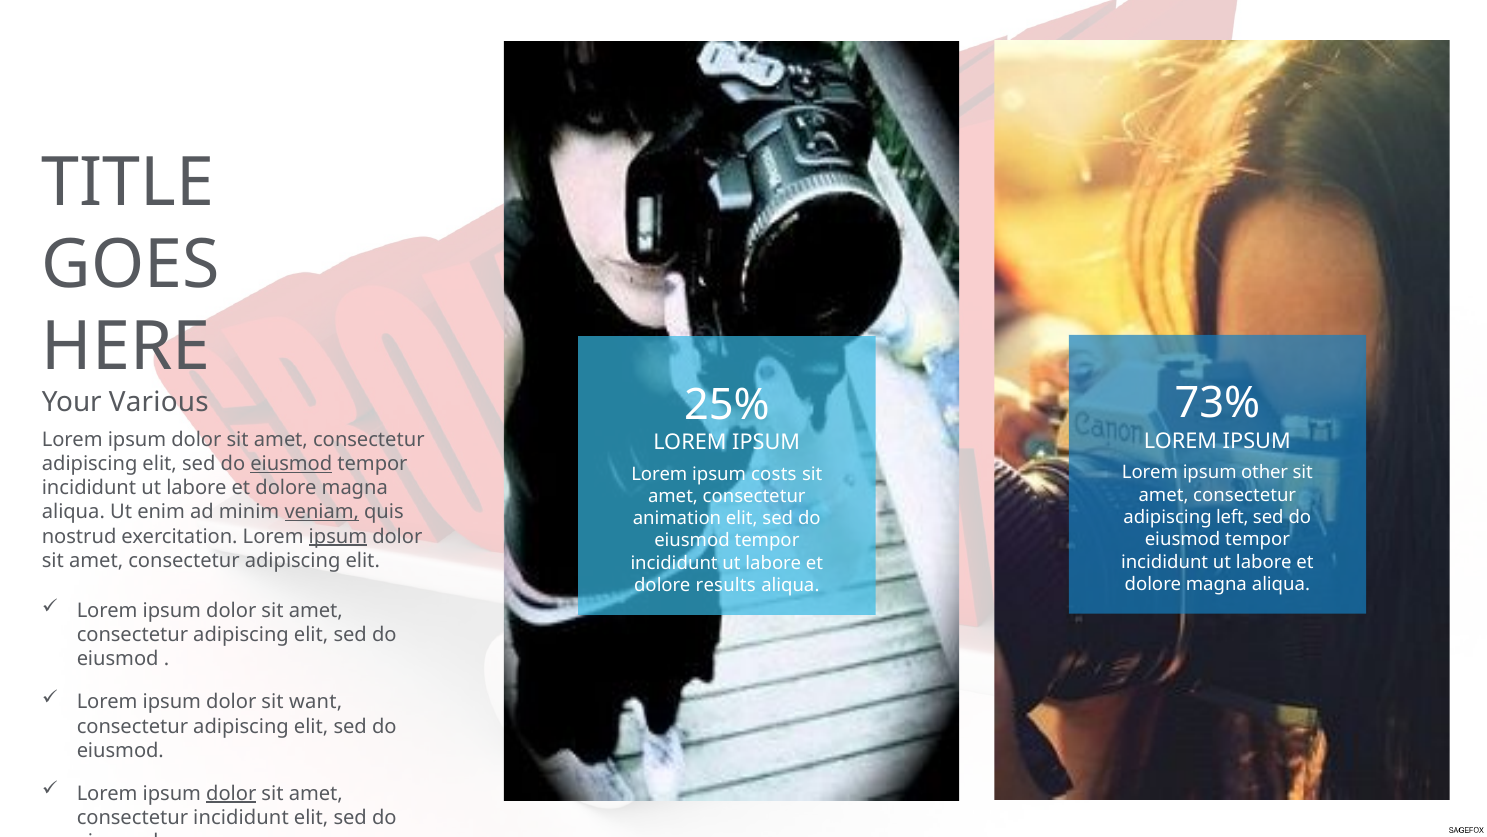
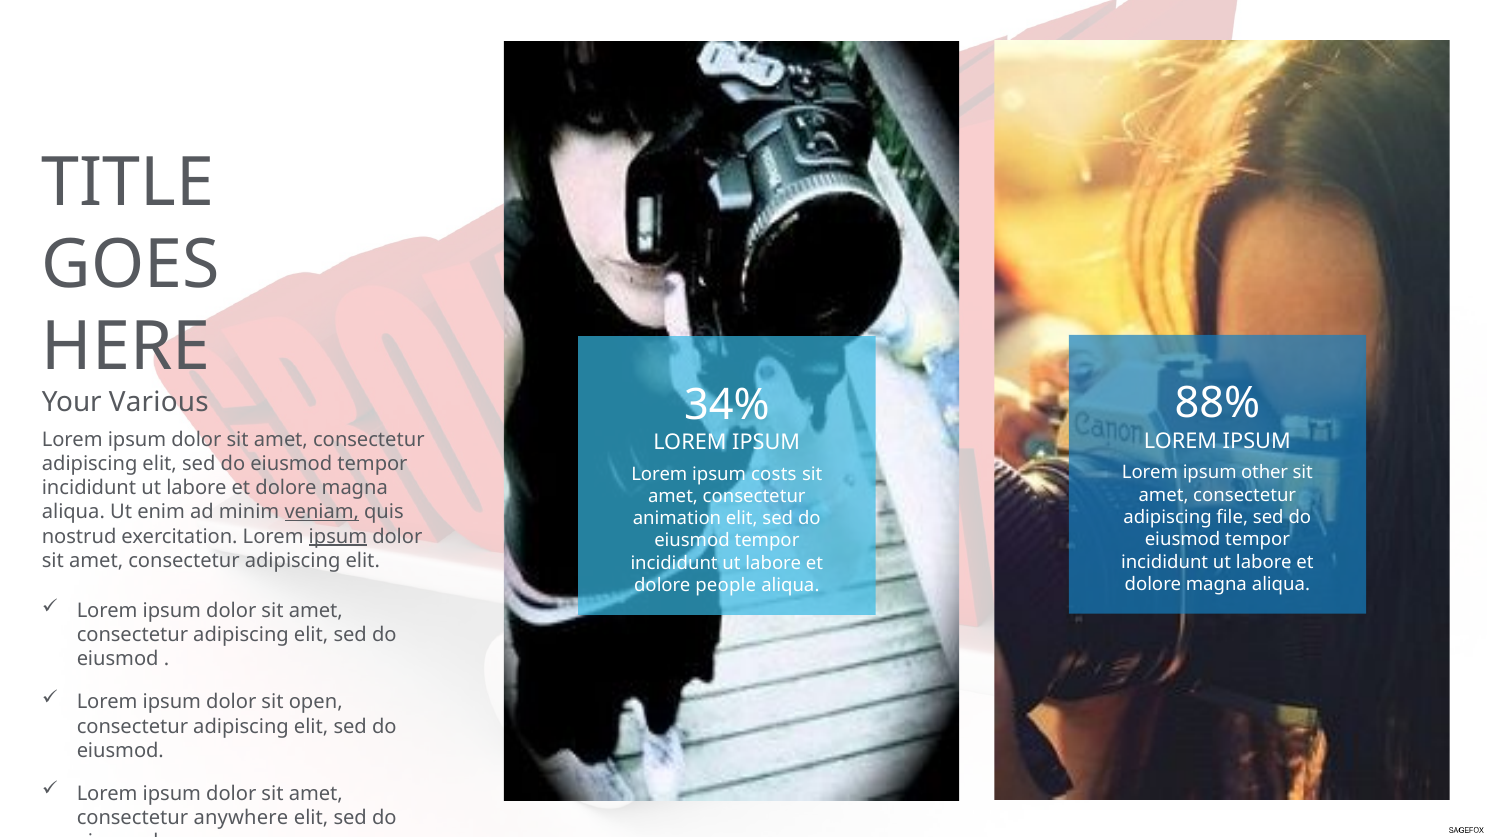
73%: 73% -> 88% (1218, 403)
25%: 25% -> 34% (727, 405)
eiusmod underline: present -> none (291, 463)
left: left -> file (1232, 517)
results: results -> people (726, 585)
want: want -> open (316, 702)
dolor underline: present -> none (231, 793)
consectetur incididunt: incididunt -> anywhere (241, 817)
